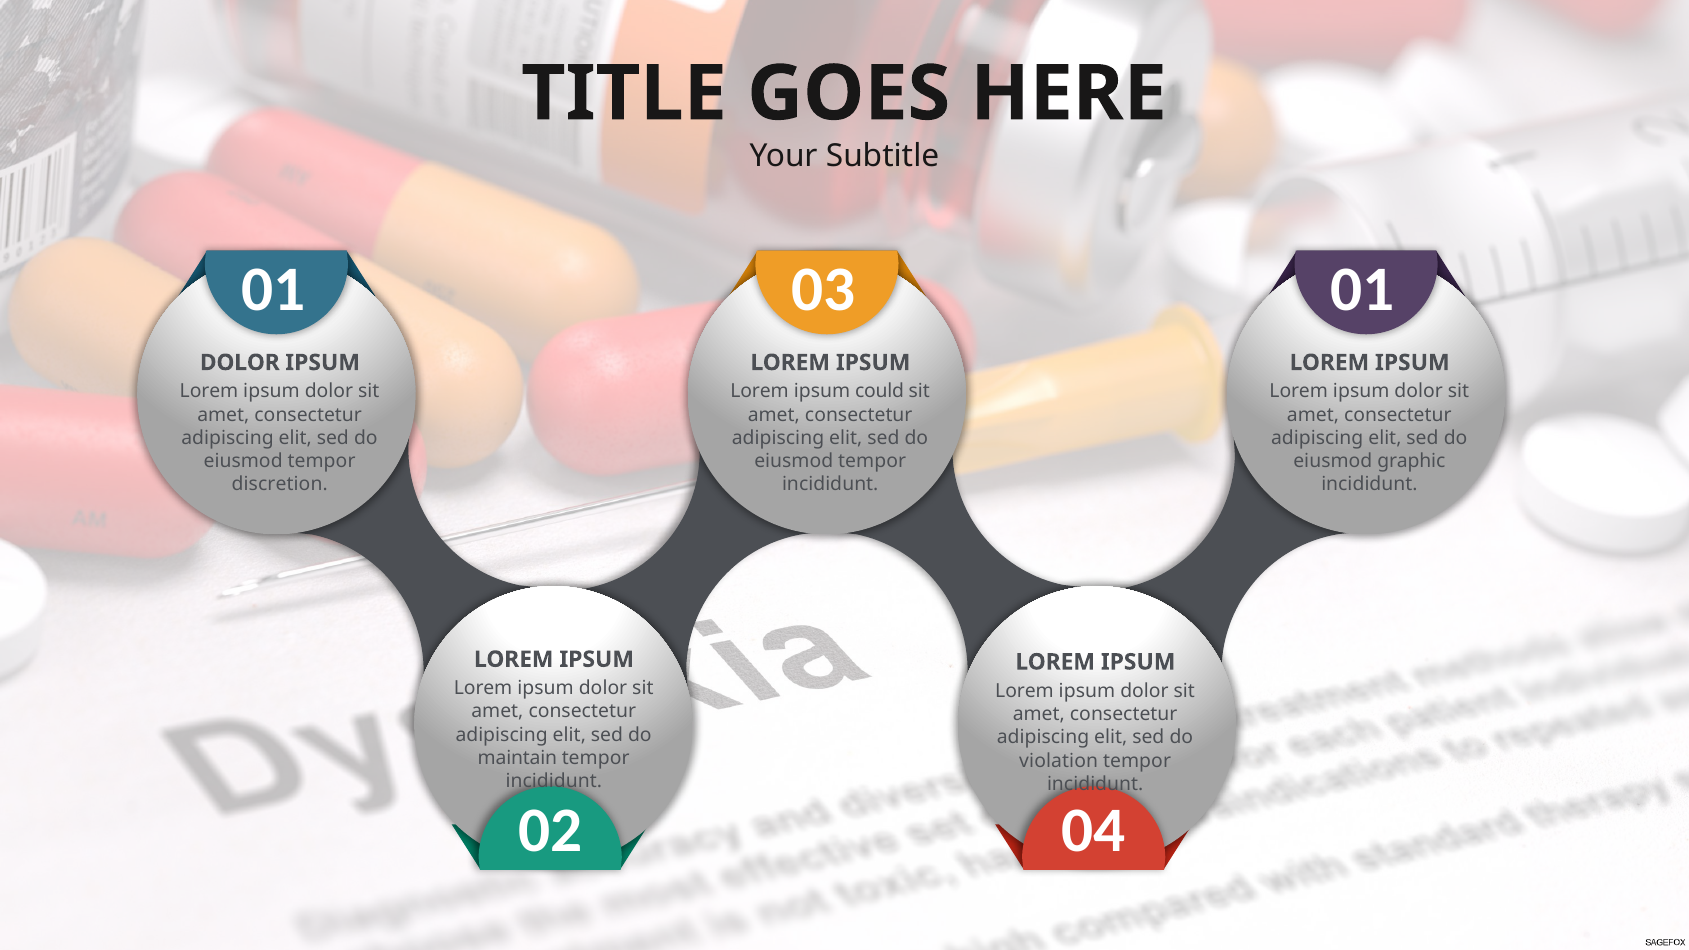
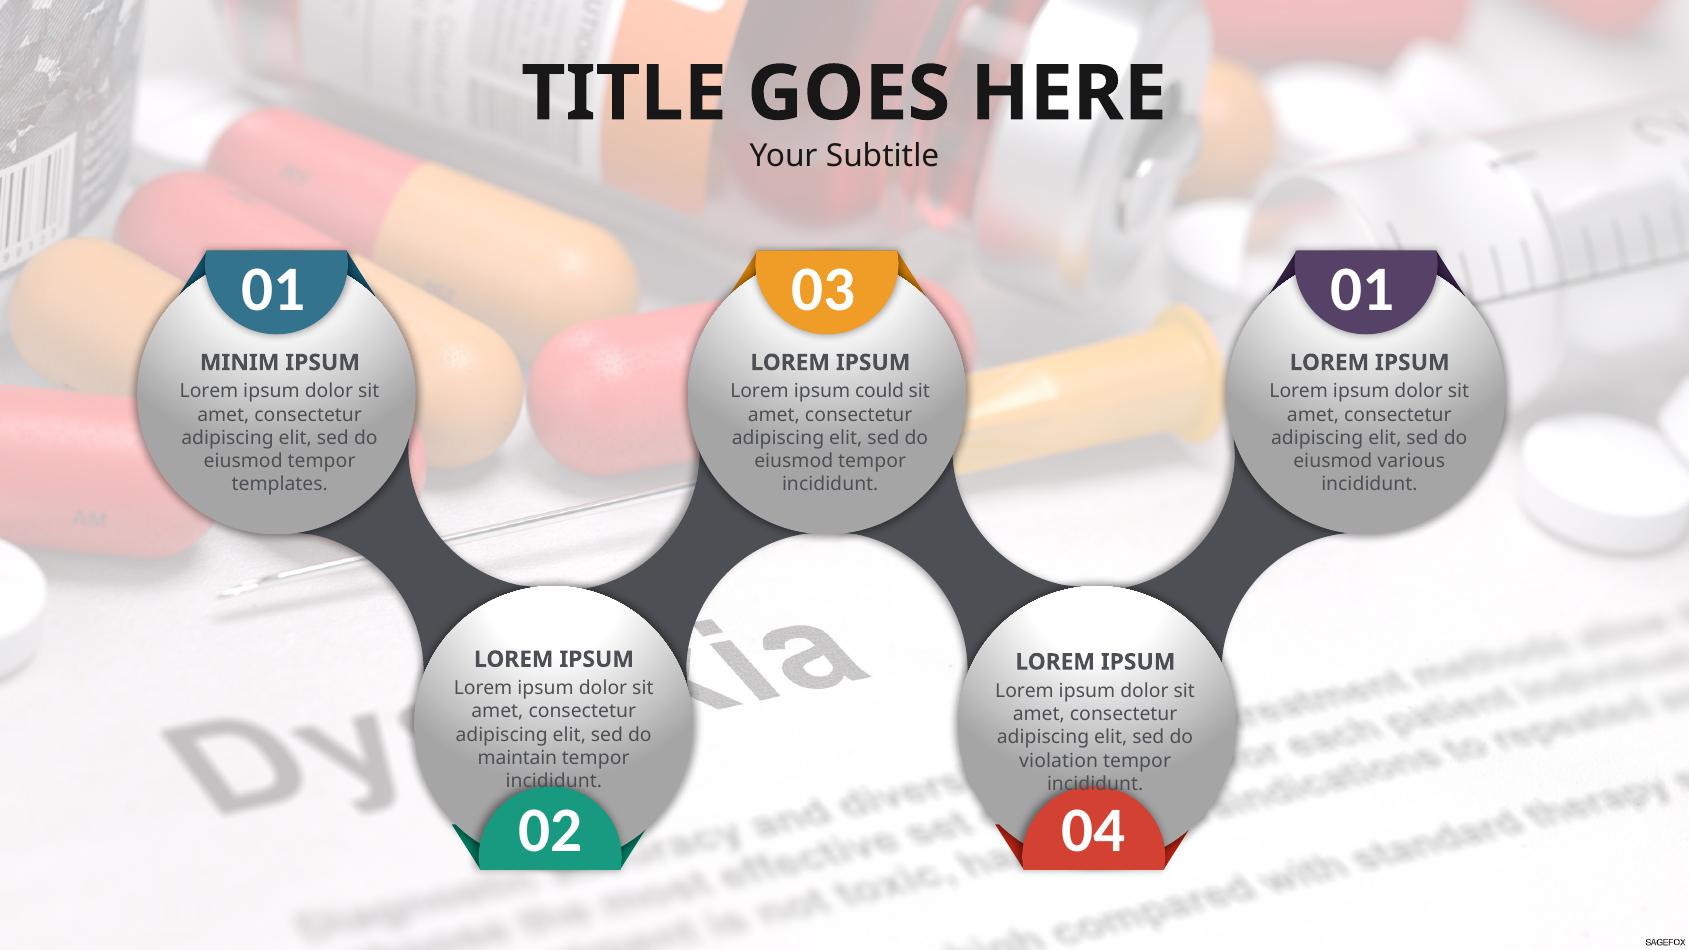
DOLOR: DOLOR -> MINIM (240, 363)
graphic: graphic -> various (1411, 461)
discretion: discretion -> templates (280, 485)
